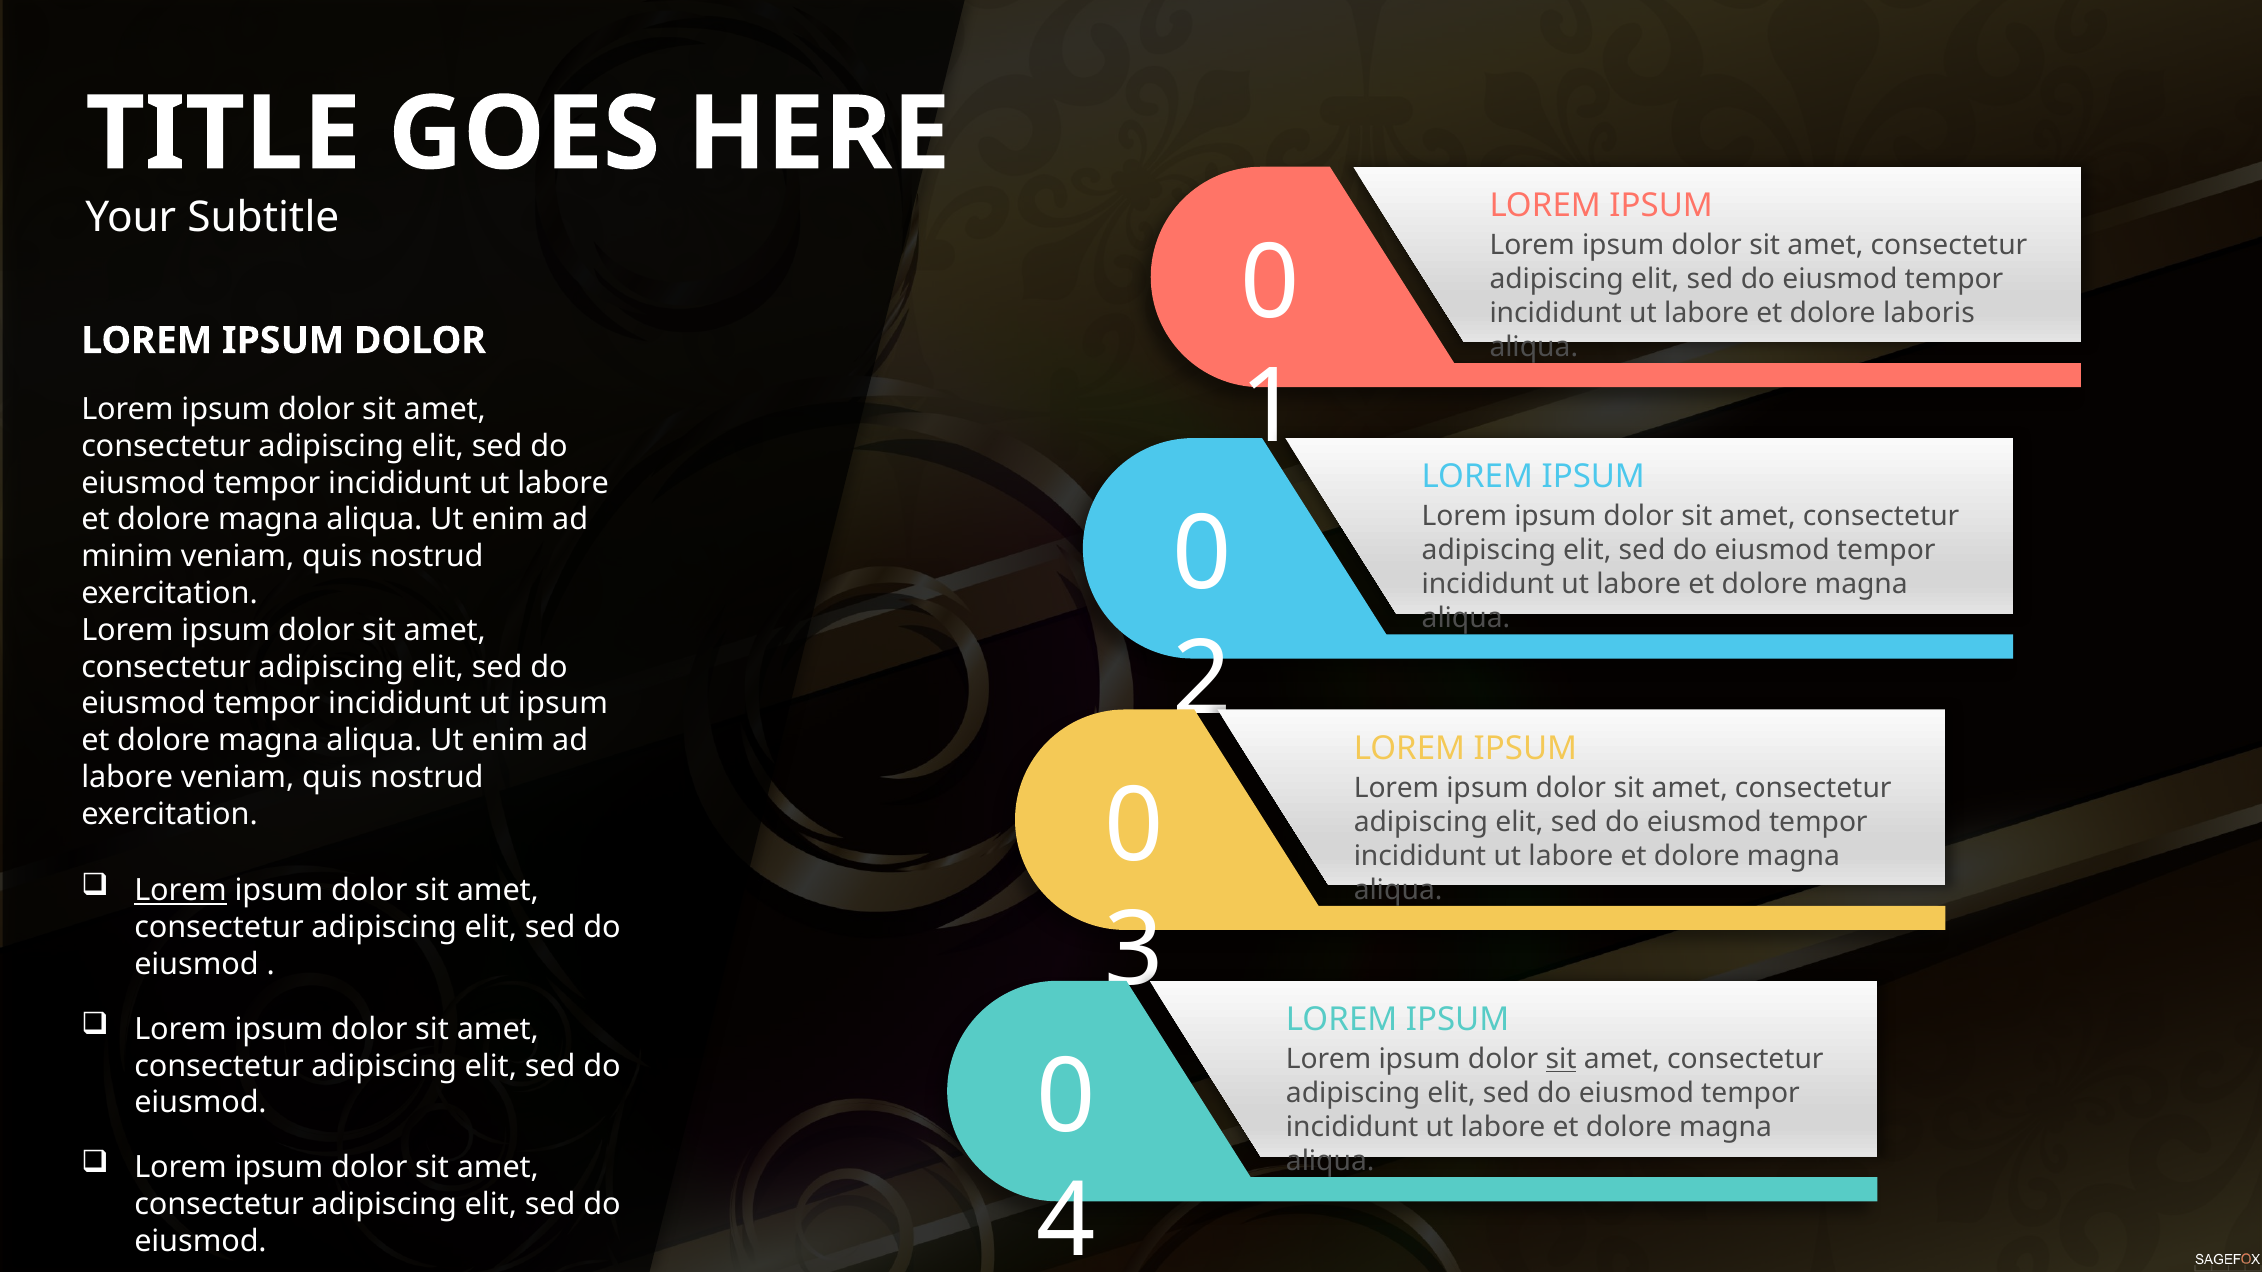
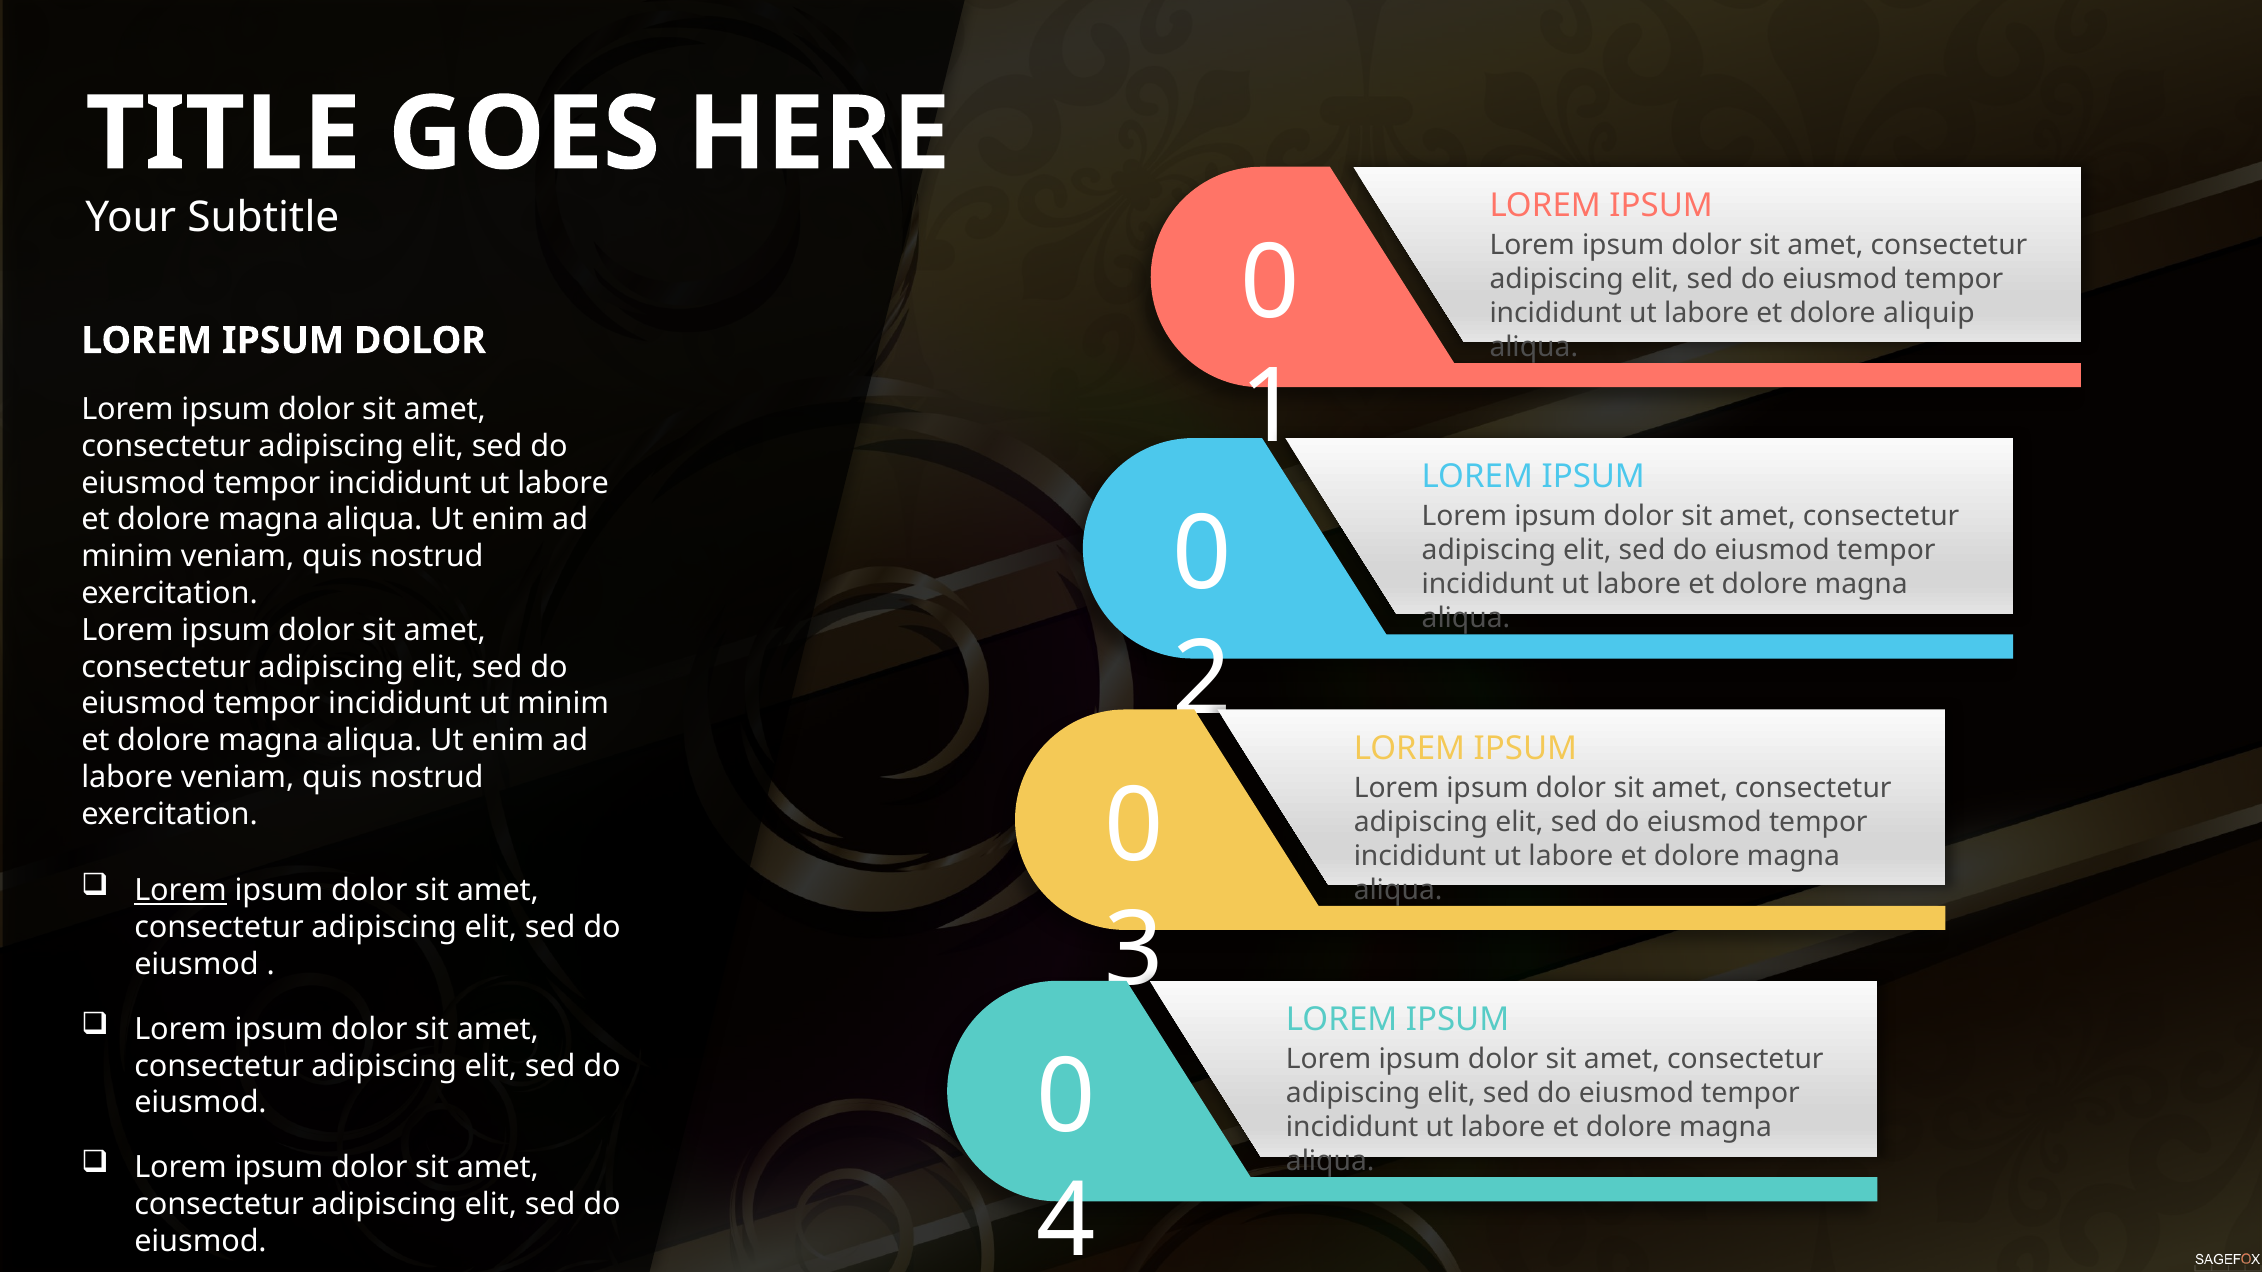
laboris: laboris -> aliquip (1929, 313)
ut ipsum: ipsum -> minim (563, 704)
sit underline: present -> none (1561, 1060)
